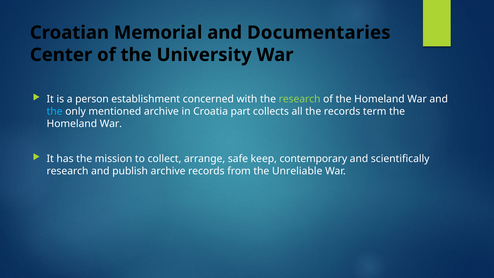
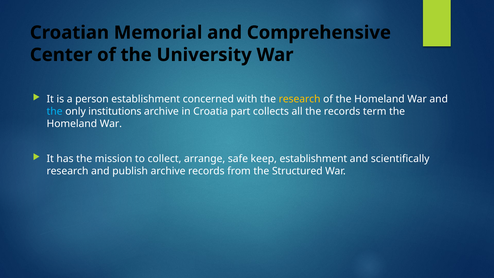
Documentaries: Documentaries -> Comprehensive (319, 33)
research colour: light green -> yellow (300, 99)
mentioned: mentioned -> institutions (115, 111)
keep contemporary: contemporary -> establishment (313, 159)
Unreliable: Unreliable -> Structured (297, 171)
